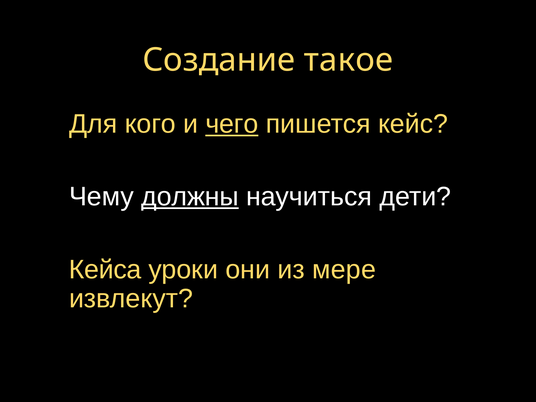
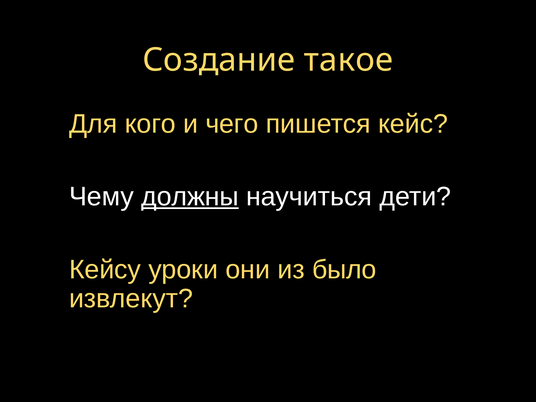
чего underline: present -> none (232, 124)
Кейса: Кейса -> Кейсу (105, 270)
мере: мере -> было (344, 270)
